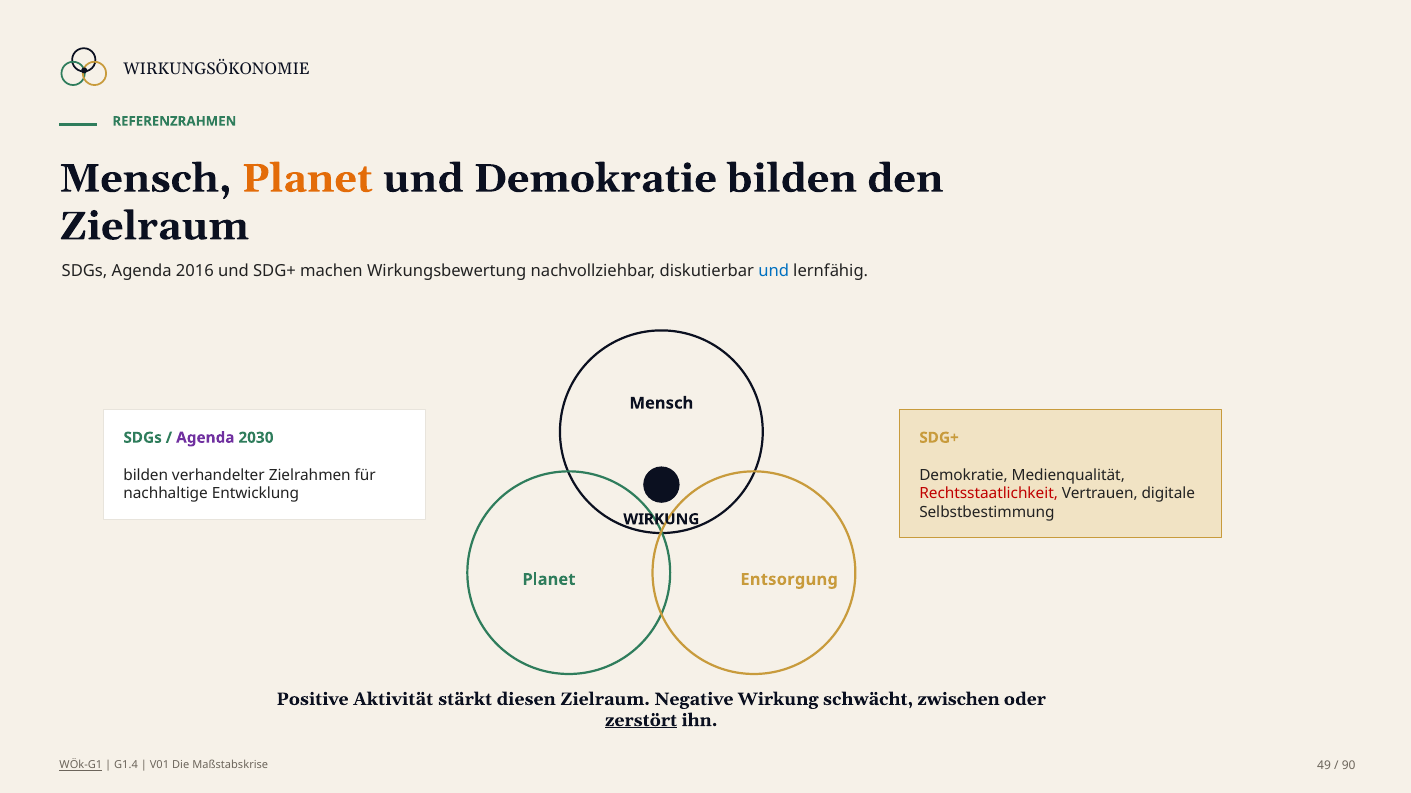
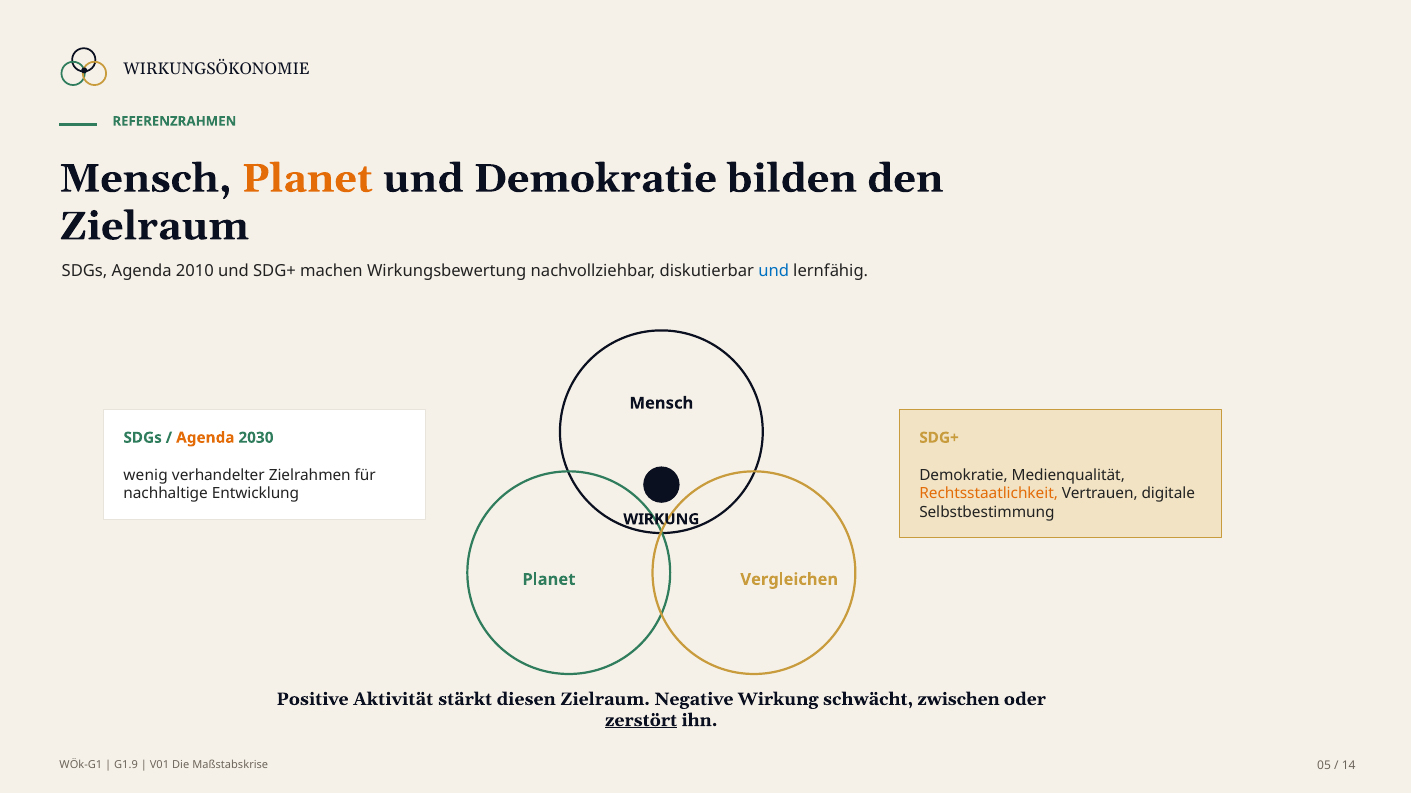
2016: 2016 -> 2010 (195, 271)
Agenda colour: purple -> orange (205, 438)
bilden: bilden -> wenig (146, 475)
Rechtsstaatlichkeit colour: red -> orange (989, 494)
Entsorgung: Entsorgung -> Vergleichen (789, 580)
WÖk-G1 underline: present -> none (81, 766)
G1.4: G1.4 -> G1.9 (126, 766)
49: 49 -> 05 (1324, 767)
90: 90 -> 14 (1349, 767)
